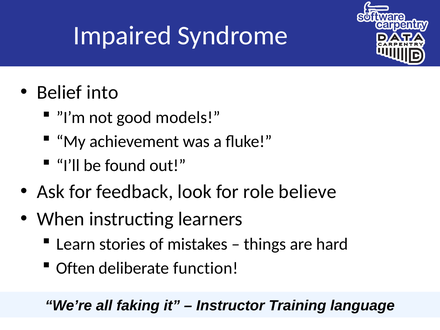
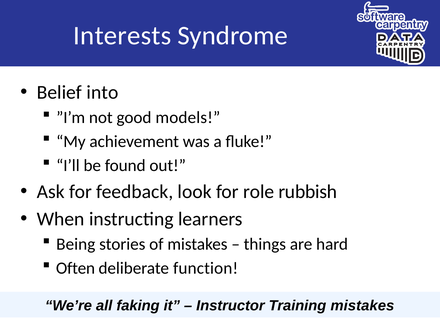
Impaired: Impaired -> Interests (122, 36)
believe: believe -> rubbish (308, 192)
Learn: Learn -> Being (76, 244)
Training language: language -> mistakes (362, 306)
